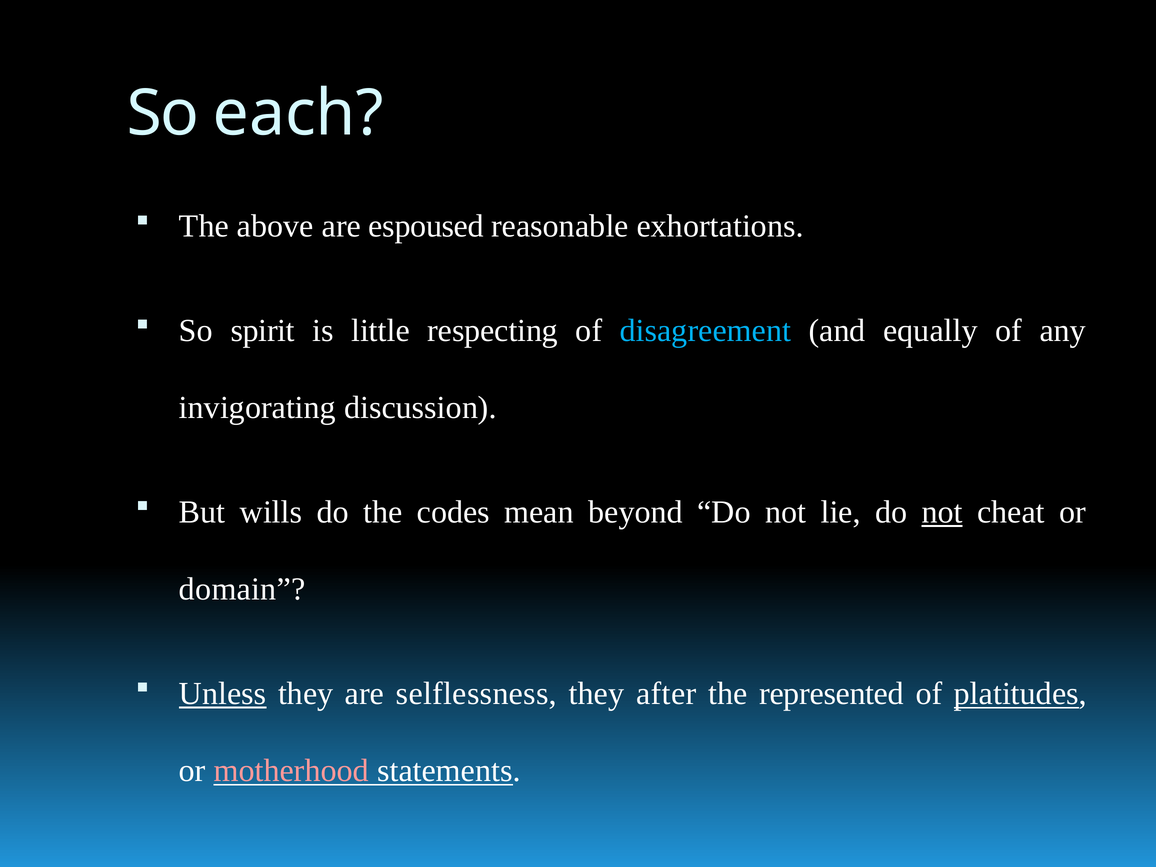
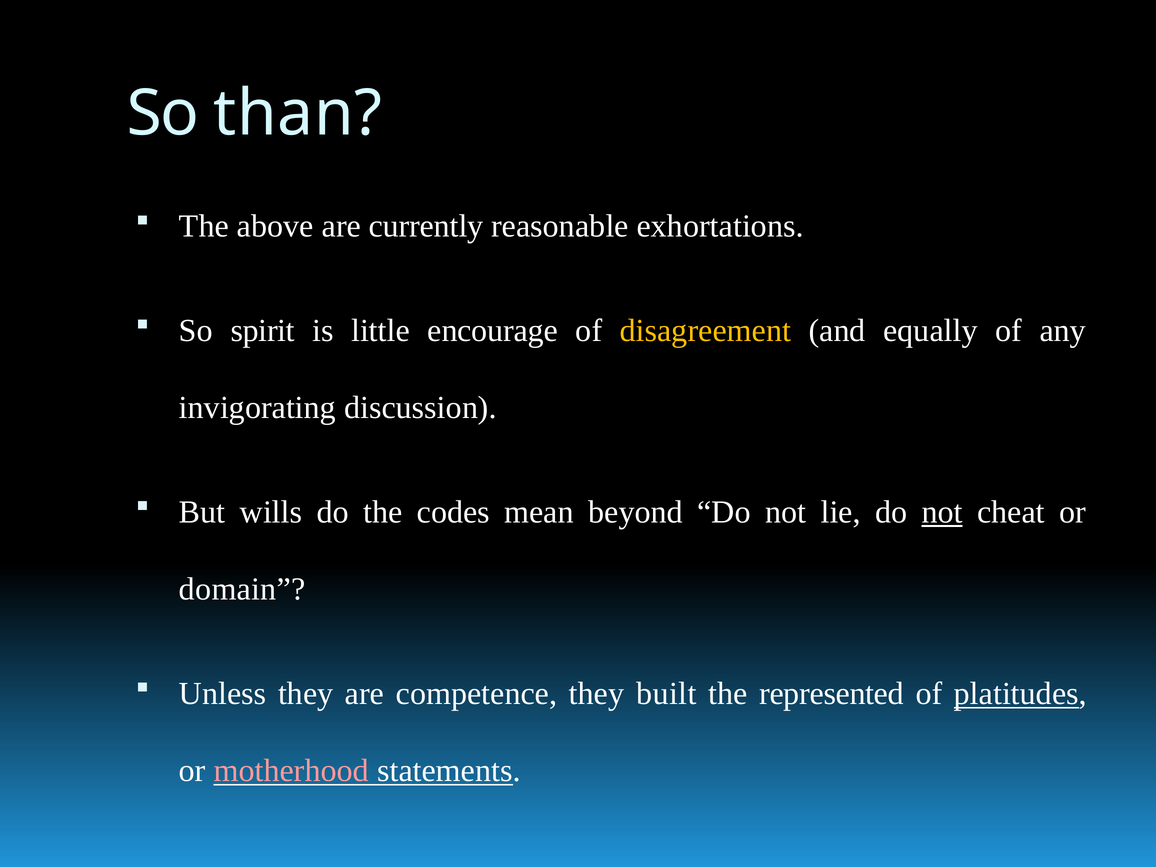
each: each -> than (298, 113)
espoused: espoused -> currently (426, 226)
respecting: respecting -> encourage (493, 331)
disagreement colour: light blue -> yellow (705, 331)
Unless underline: present -> none (223, 694)
selflessness: selflessness -> competence (477, 694)
after: after -> built (666, 694)
